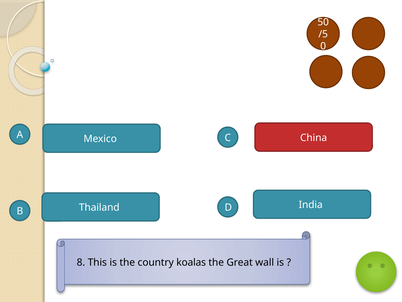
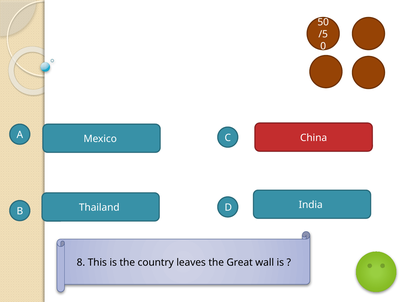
koalas: koalas -> leaves (191, 262)
